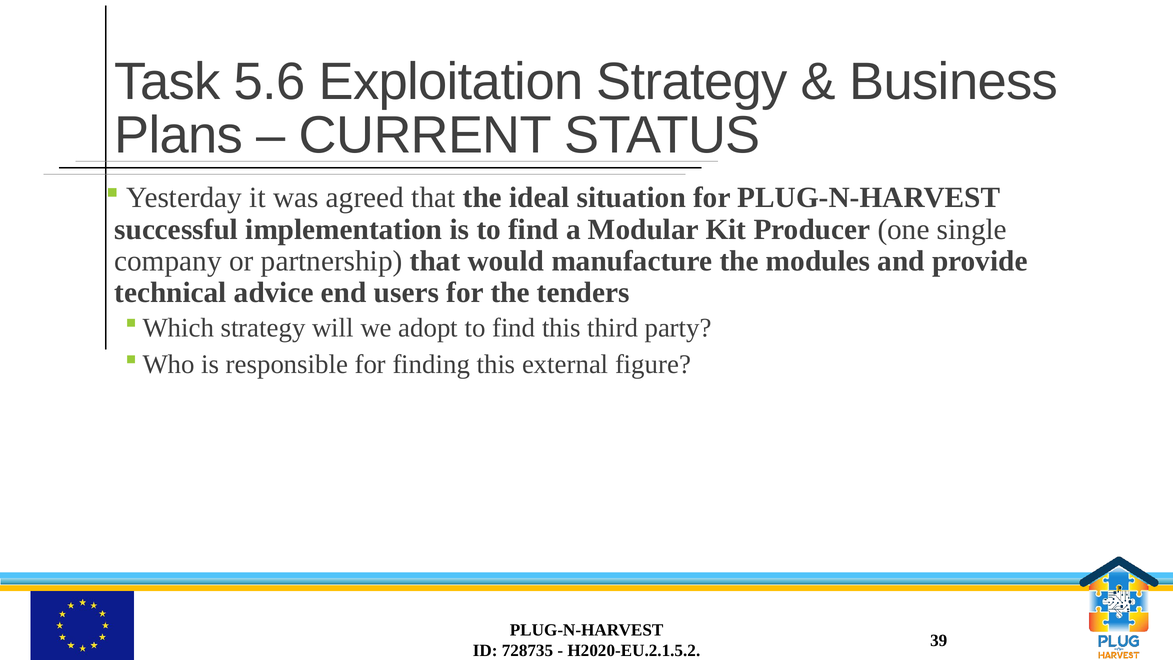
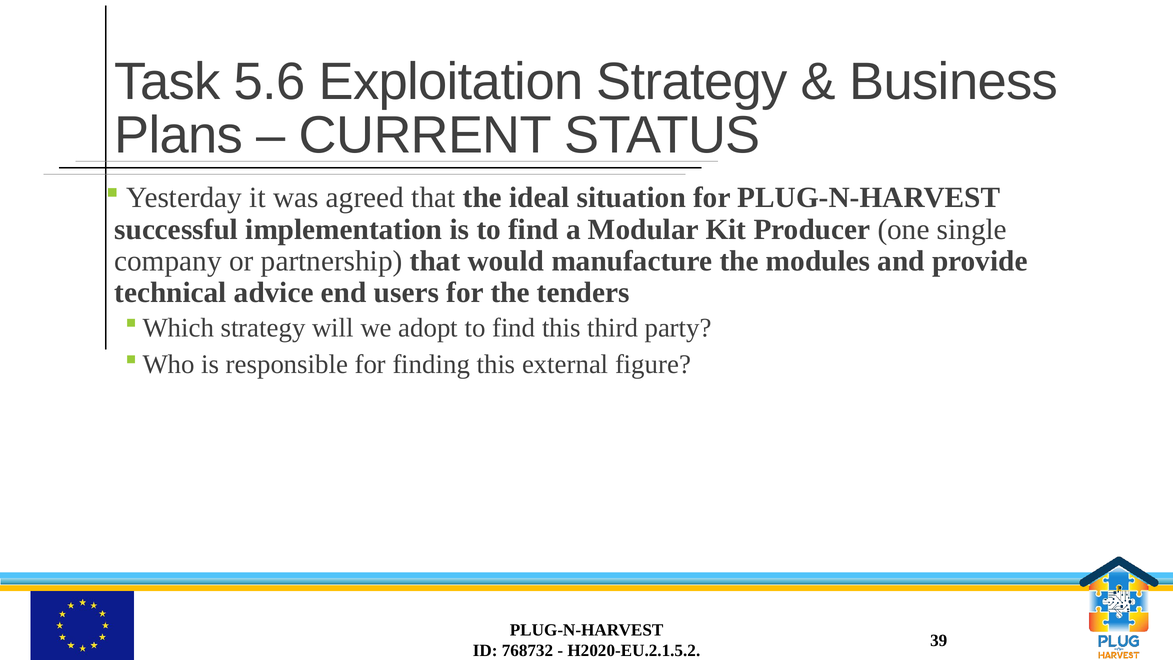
728735: 728735 -> 768732 (527, 650)
